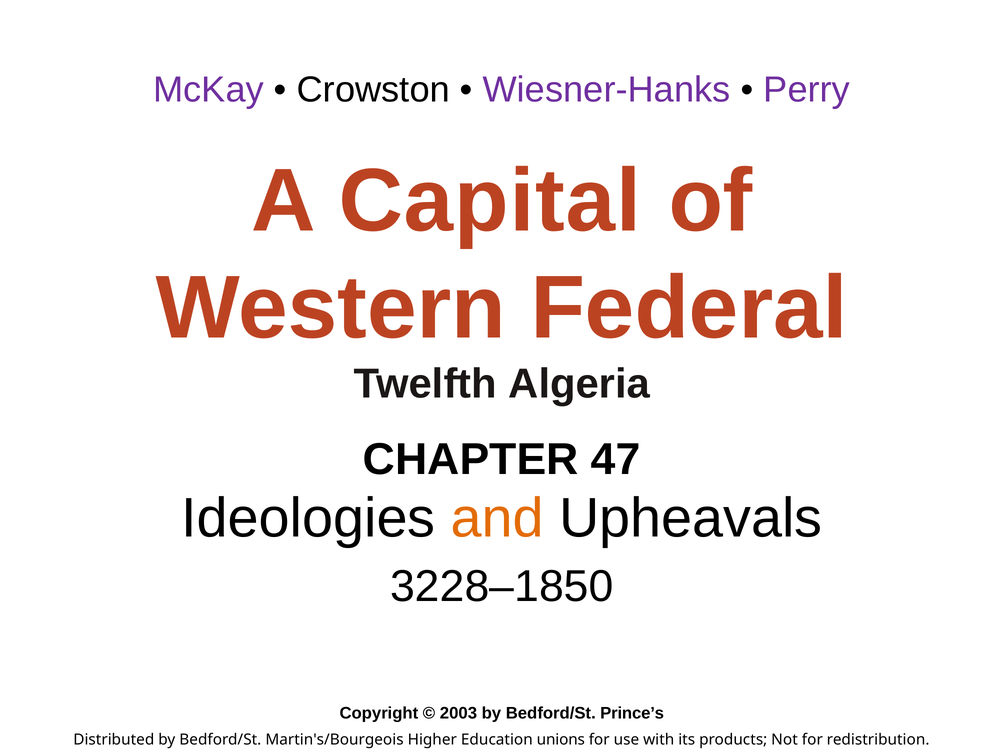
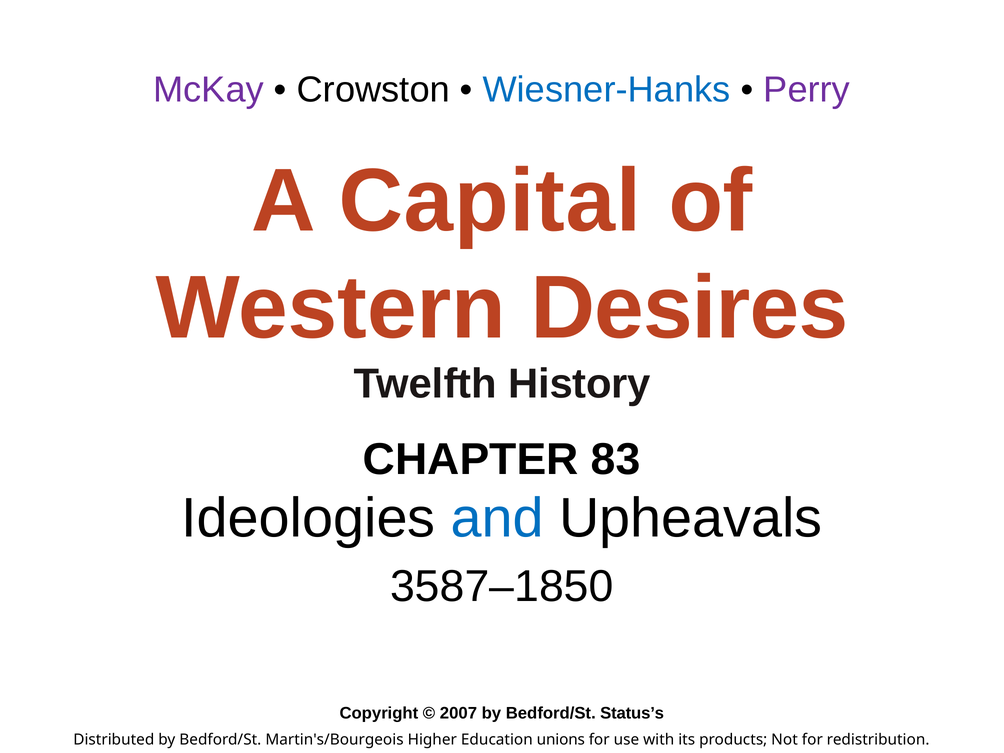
Wiesner-Hanks colour: purple -> blue (607, 90)
Federal: Federal -> Desires (689, 308)
Algeria: Algeria -> History (579, 384)
47: 47 -> 83 (616, 460)
and colour: orange -> blue (497, 519)
3228–1850: 3228–1850 -> 3587–1850 (502, 586)
2003: 2003 -> 2007 (458, 713)
Prince’s: Prince’s -> Status’s (632, 713)
